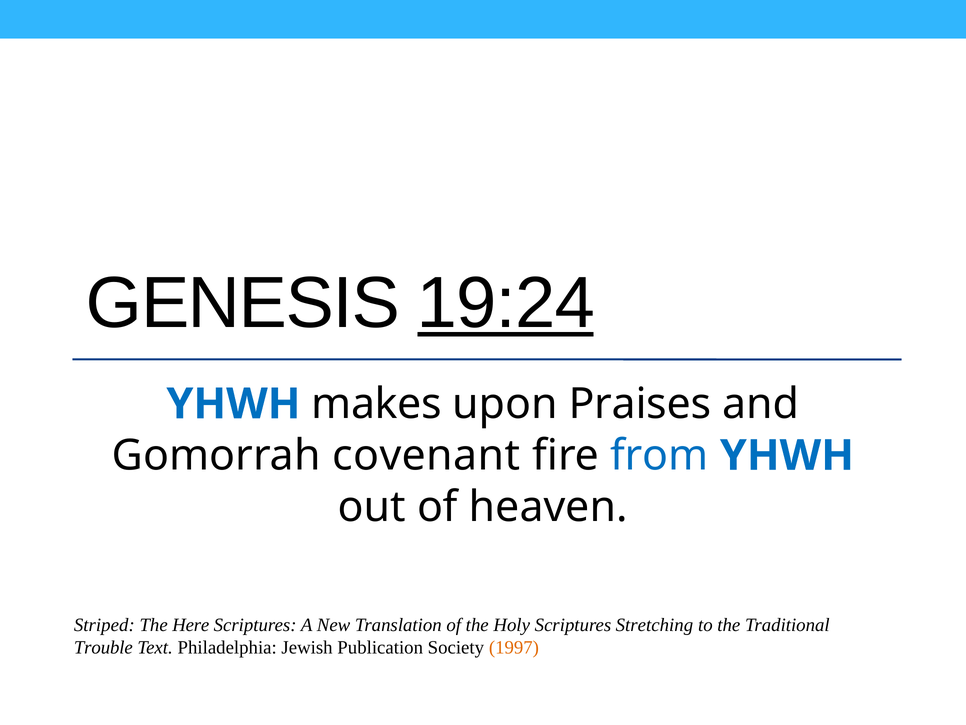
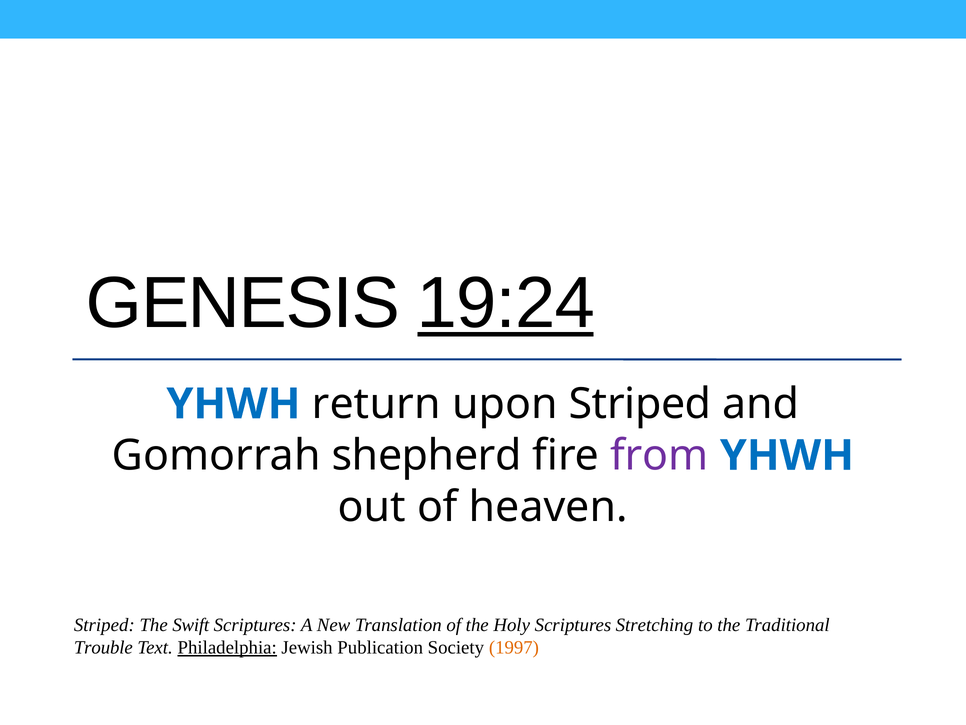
makes: makes -> return (376, 404)
upon Praises: Praises -> Striped (640, 404)
covenant: covenant -> shepherd (427, 455)
from colour: blue -> purple (659, 455)
Here: Here -> Swift (191, 625)
Philadelphia underline: none -> present (227, 647)
